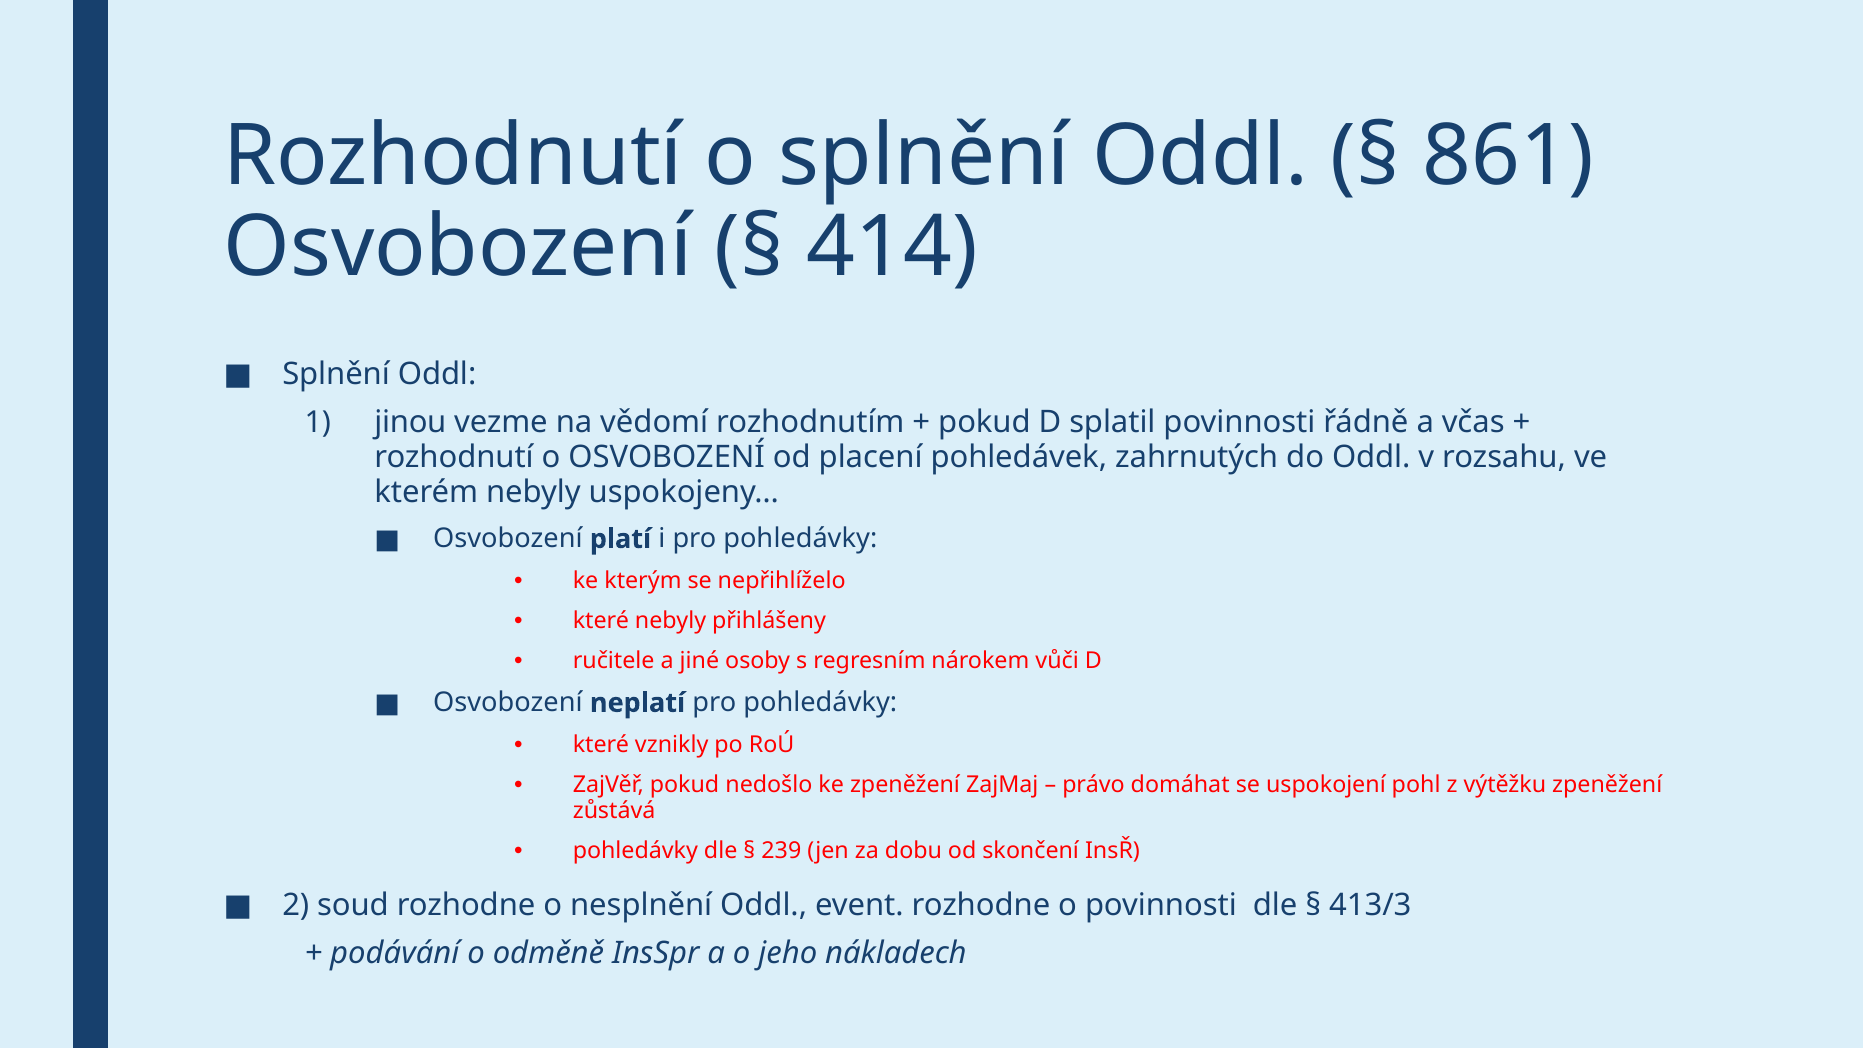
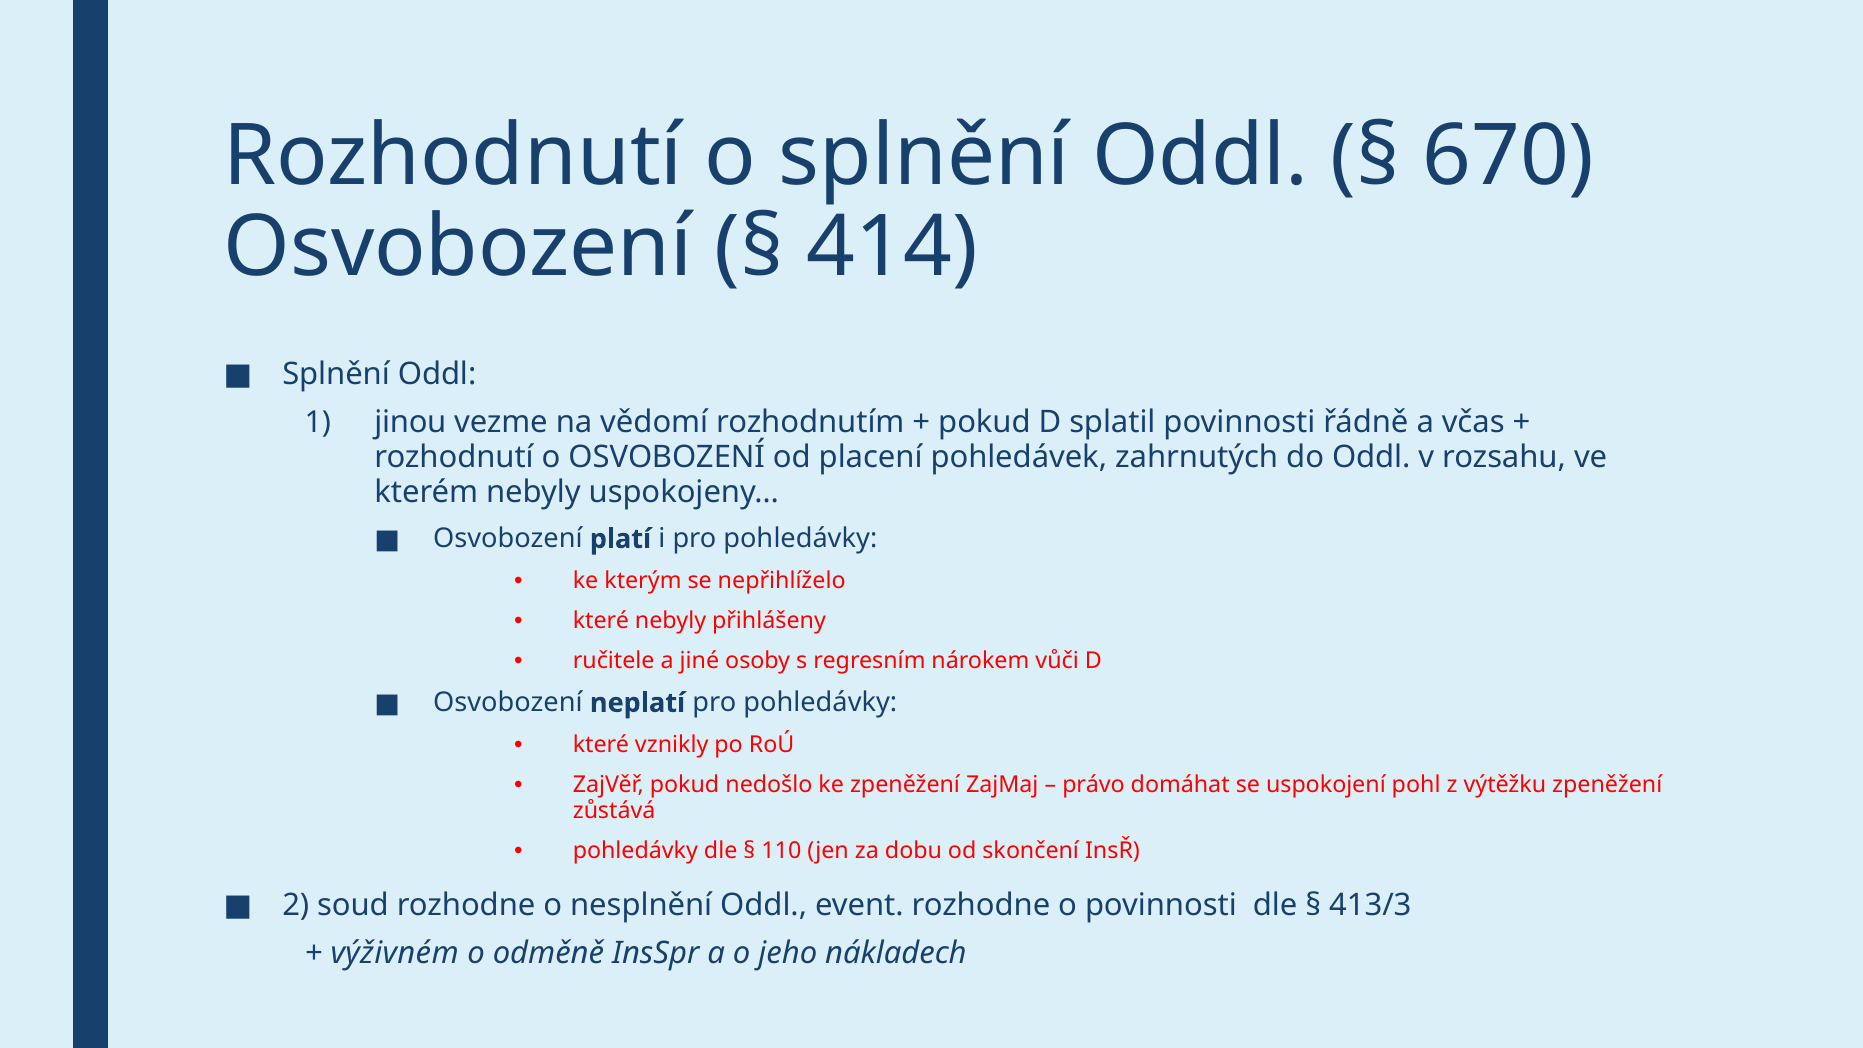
861: 861 -> 670 (1509, 157)
239: 239 -> 110 (781, 851)
podávání: podávání -> výživném (395, 954)
